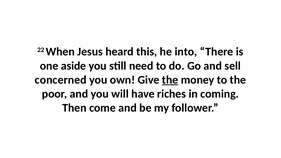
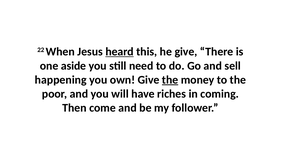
heard underline: none -> present (120, 52)
he into: into -> give (186, 52)
concerned: concerned -> happening (61, 80)
